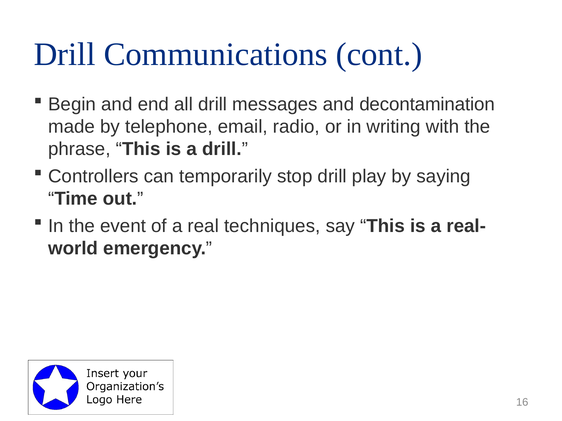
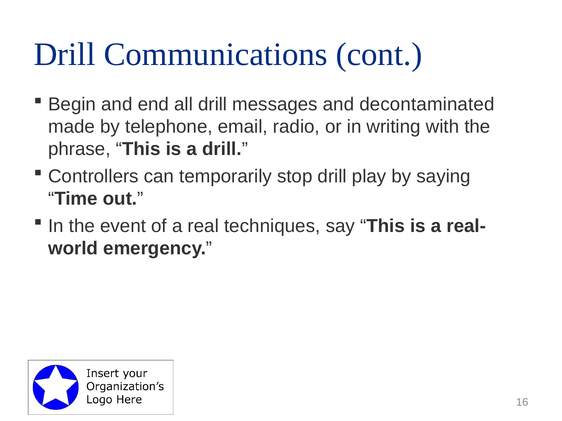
decontamination: decontamination -> decontaminated (427, 104)
